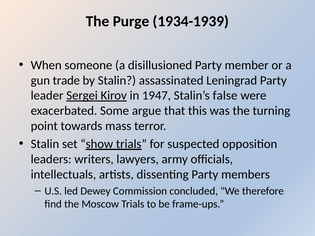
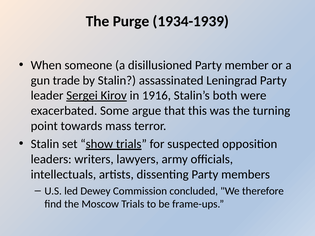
1947: 1947 -> 1916 (157, 96)
false: false -> both (225, 96)
